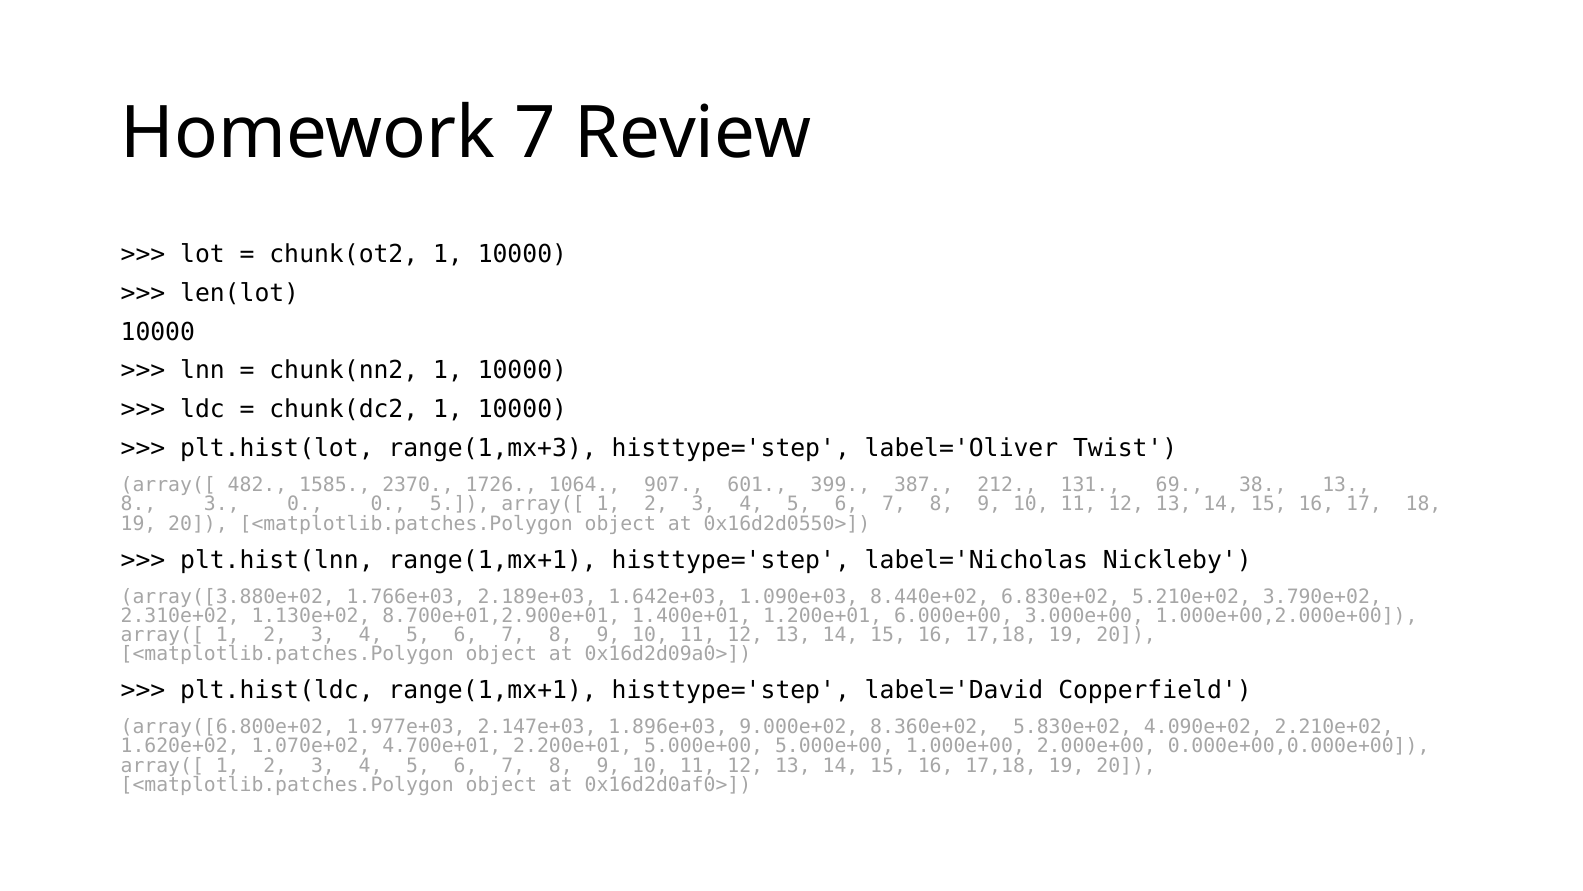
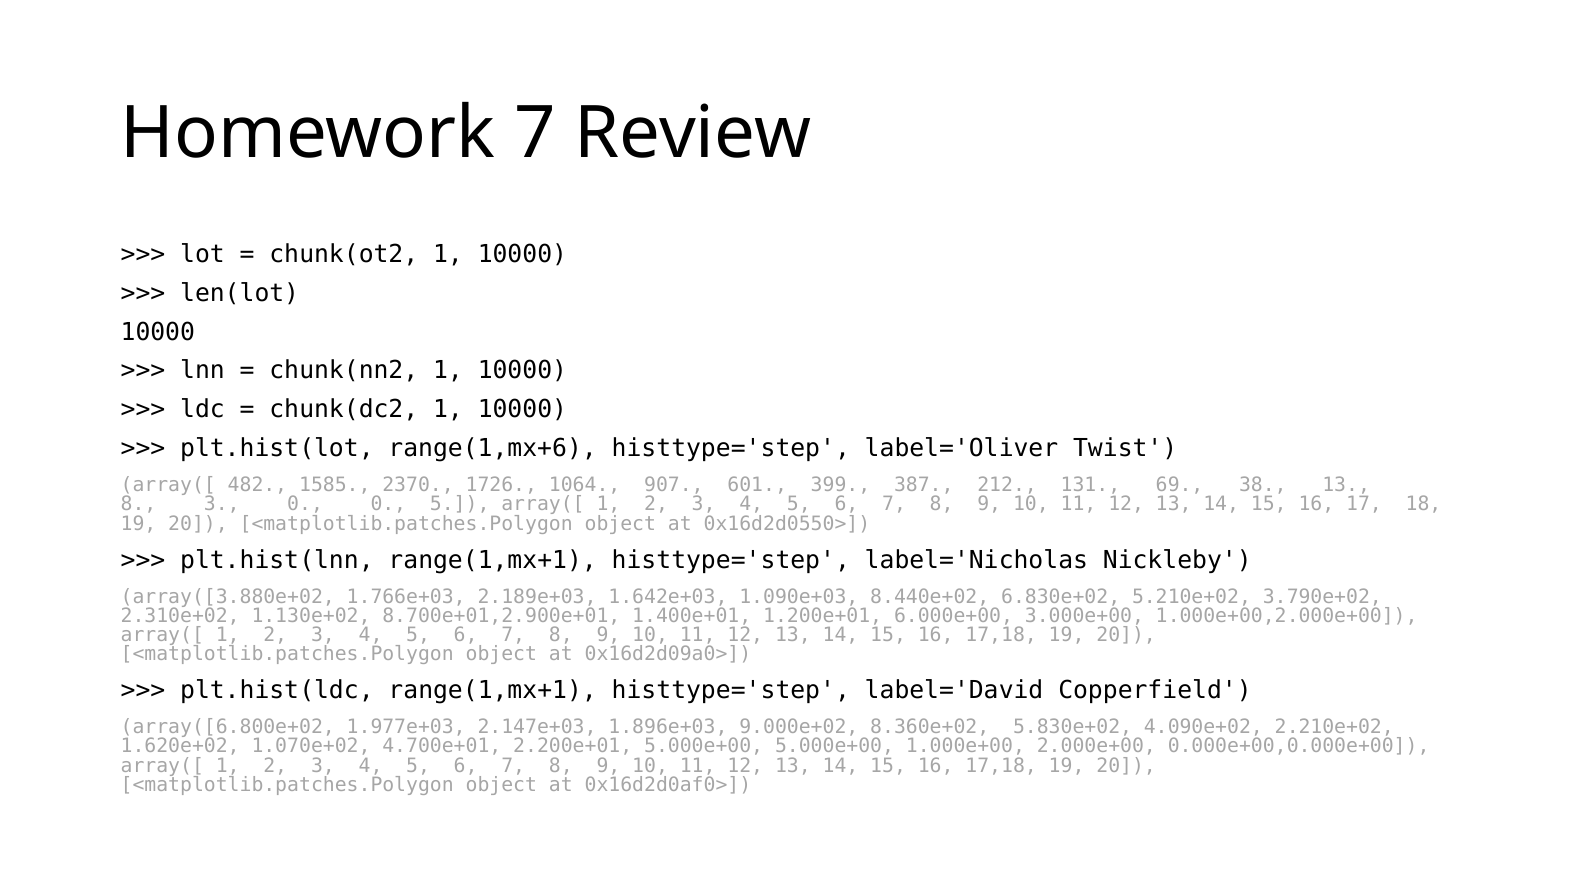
range(1,mx+3: range(1,mx+3 -> range(1,mx+6 (493, 448)
